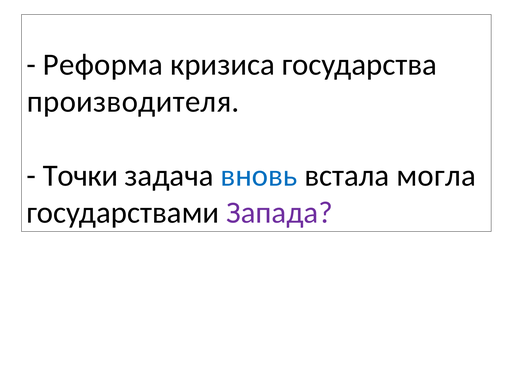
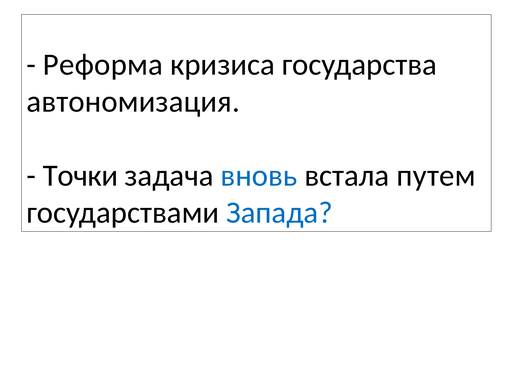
производителя: производителя -> автономизация (133, 102)
могла: могла -> путем (436, 176)
Запада colour: purple -> blue (279, 213)
